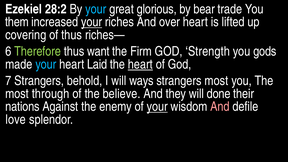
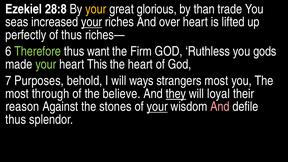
28:2: 28:2 -> 28:8 (56, 9)
your colour: light blue -> yellow (96, 9)
bear: bear -> than (204, 9)
them: them -> seas (17, 22)
covering: covering -> perfectly (26, 35)
Strength: Strength -> Ruthless (208, 51)
your colour: light blue -> light green (46, 64)
Laid: Laid -> This (97, 64)
heart underline: present -> none (140, 64)
7 Strangers: Strangers -> Purposes (39, 81)
they underline: none -> present (176, 94)
done: done -> loyal (218, 94)
nations: nations -> reason (22, 107)
enemy: enemy -> stones (115, 107)
love: love -> thus (16, 120)
